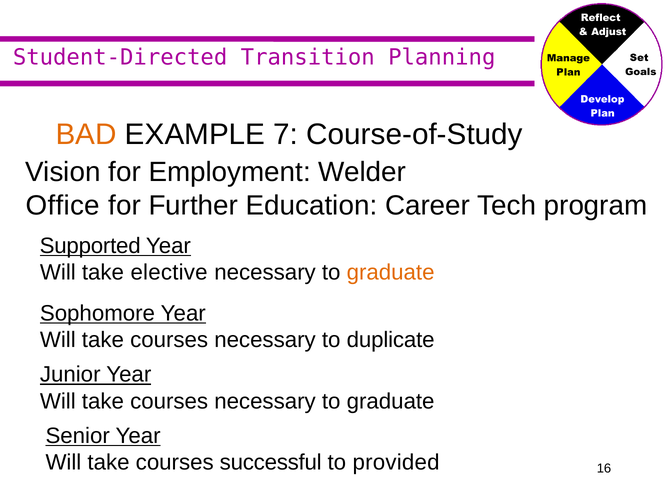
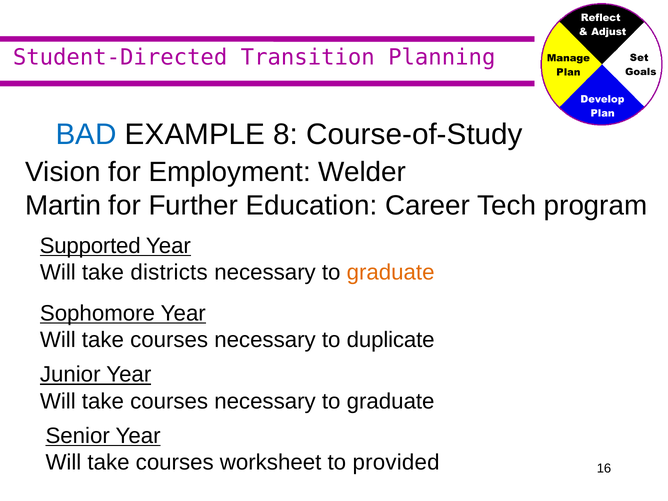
BAD colour: orange -> blue (86, 135)
7: 7 -> 8 (286, 135)
Office: Office -> Martin (63, 206)
elective: elective -> districts (169, 272)
successful: successful -> worksheet (271, 462)
